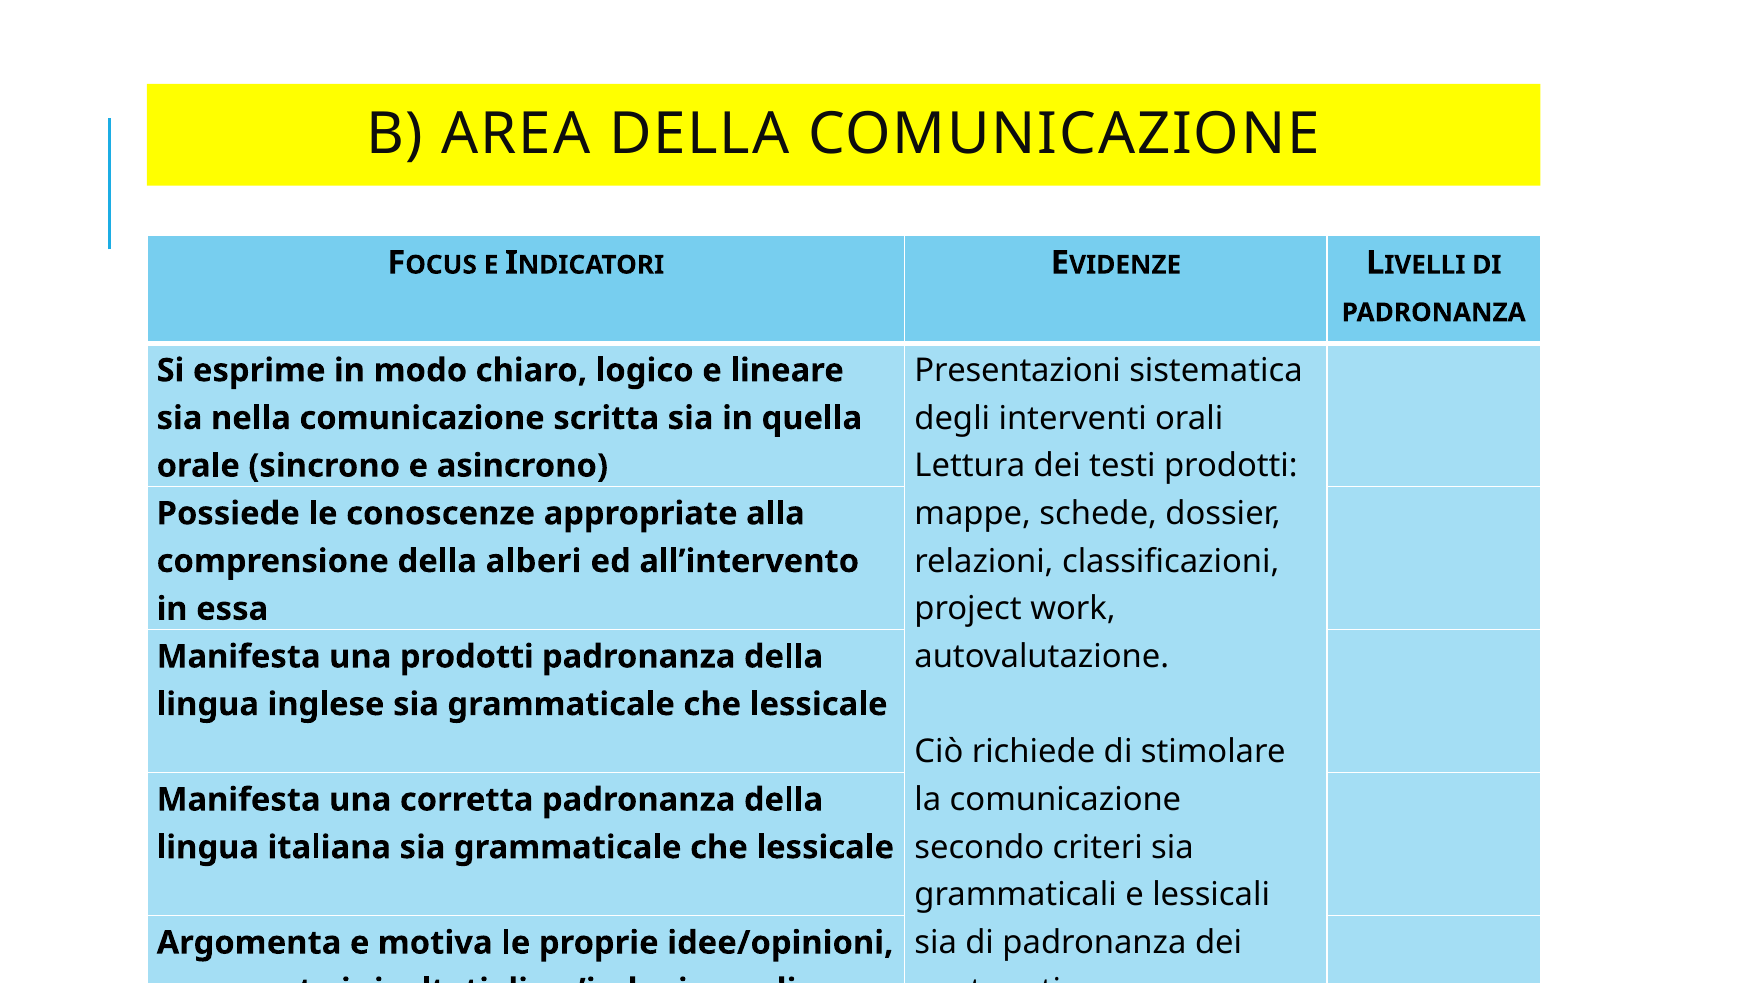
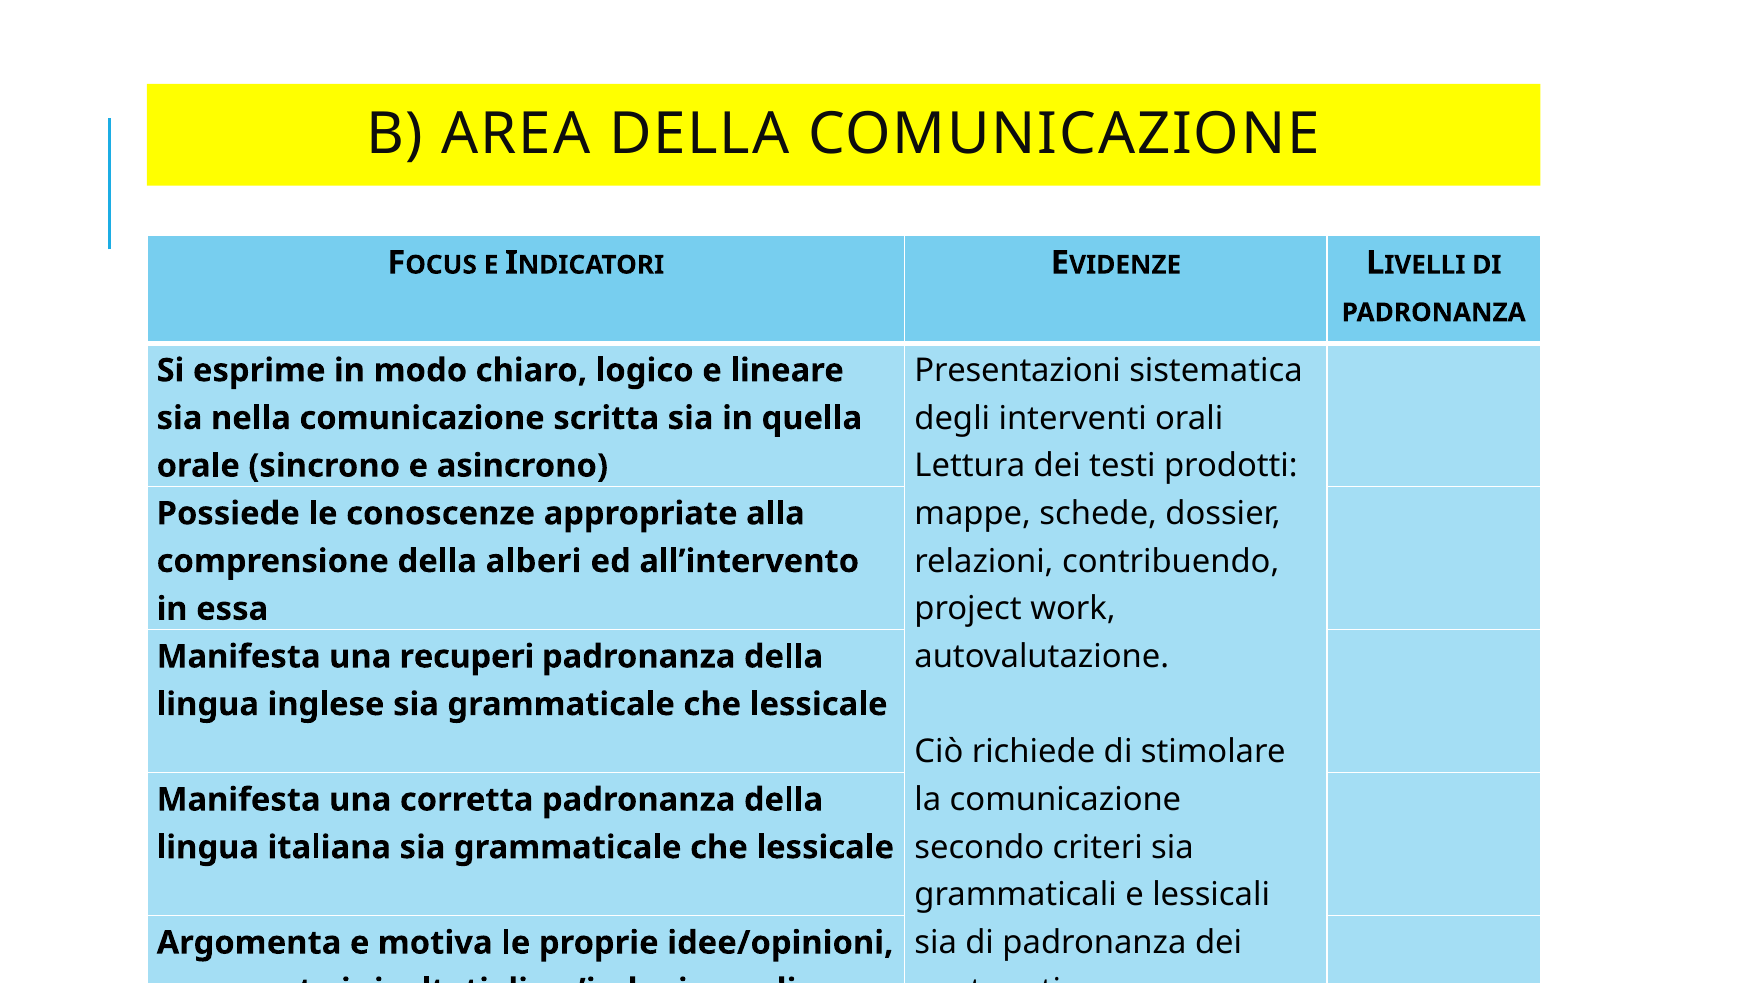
classificazioni: classificazioni -> contribuendo (1171, 561)
una prodotti: prodotti -> recuperi (467, 657)
